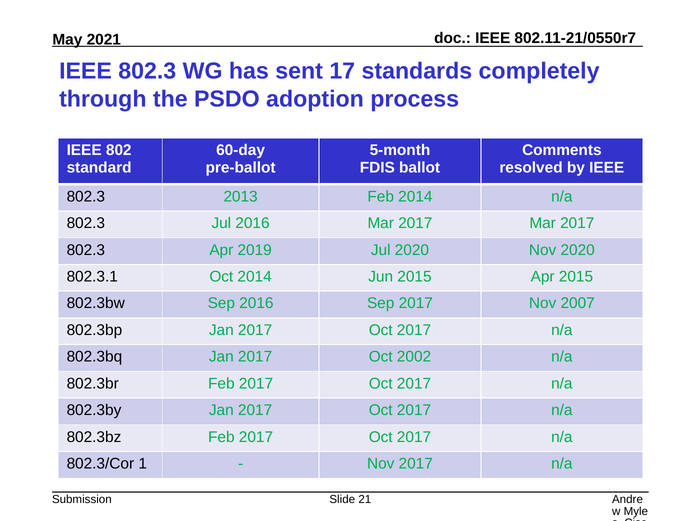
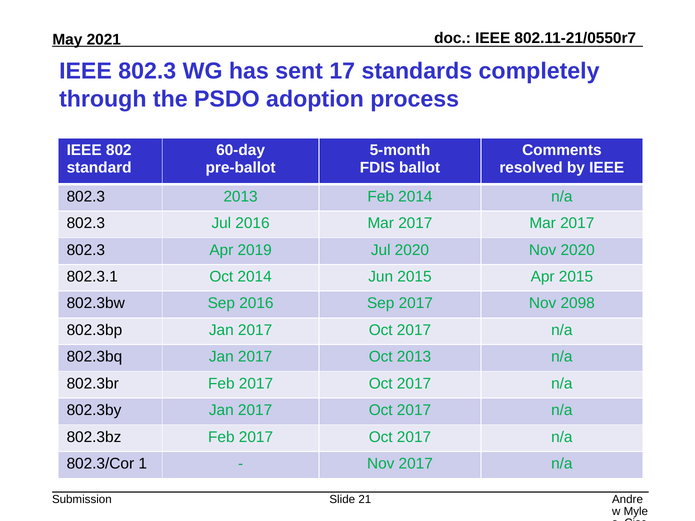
2007: 2007 -> 2098 (578, 304)
Oct 2002: 2002 -> 2013 (414, 357)
